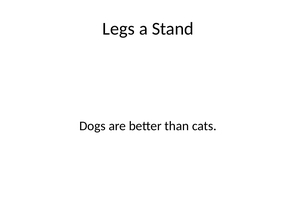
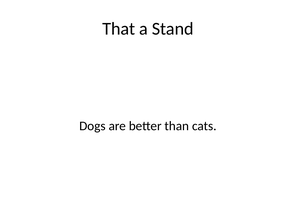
Legs: Legs -> That (119, 29)
